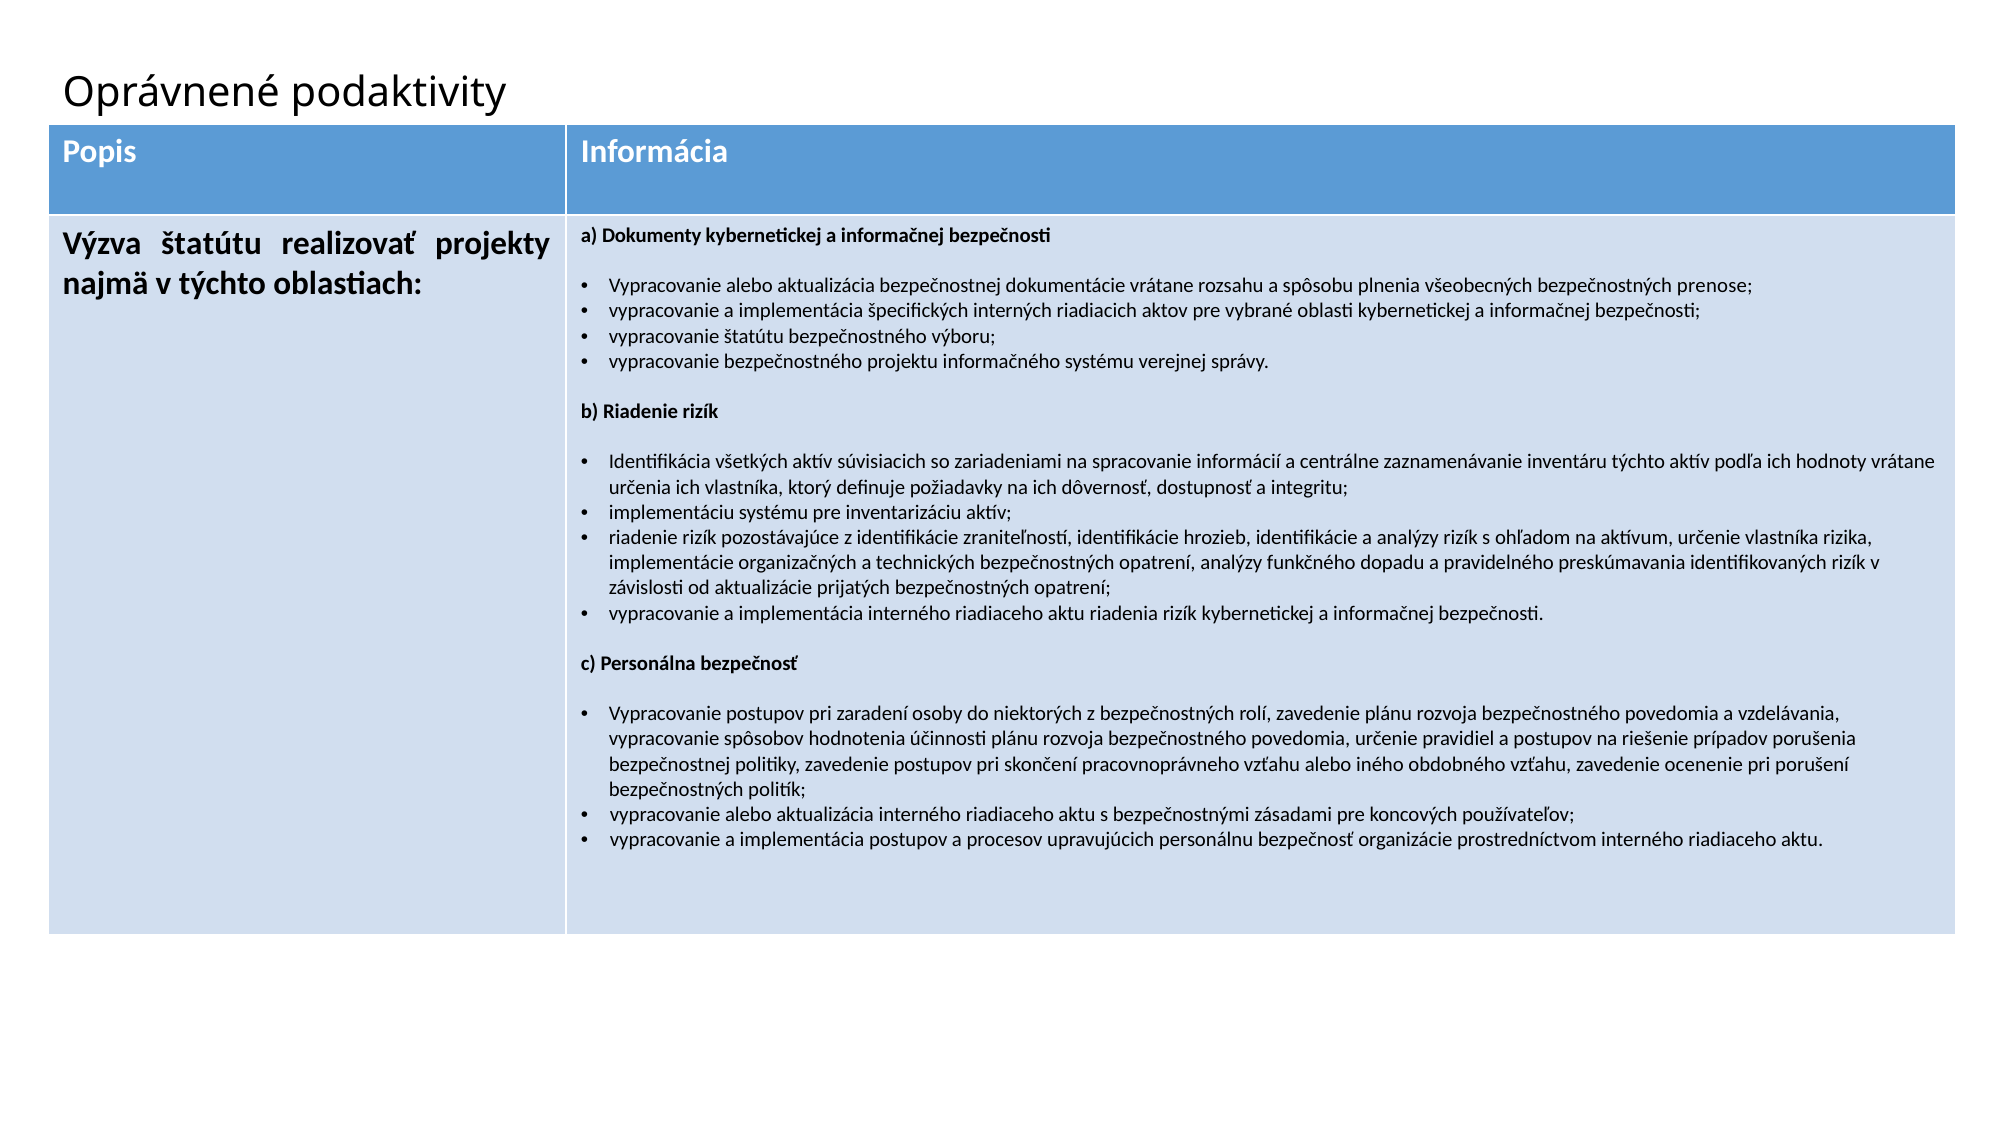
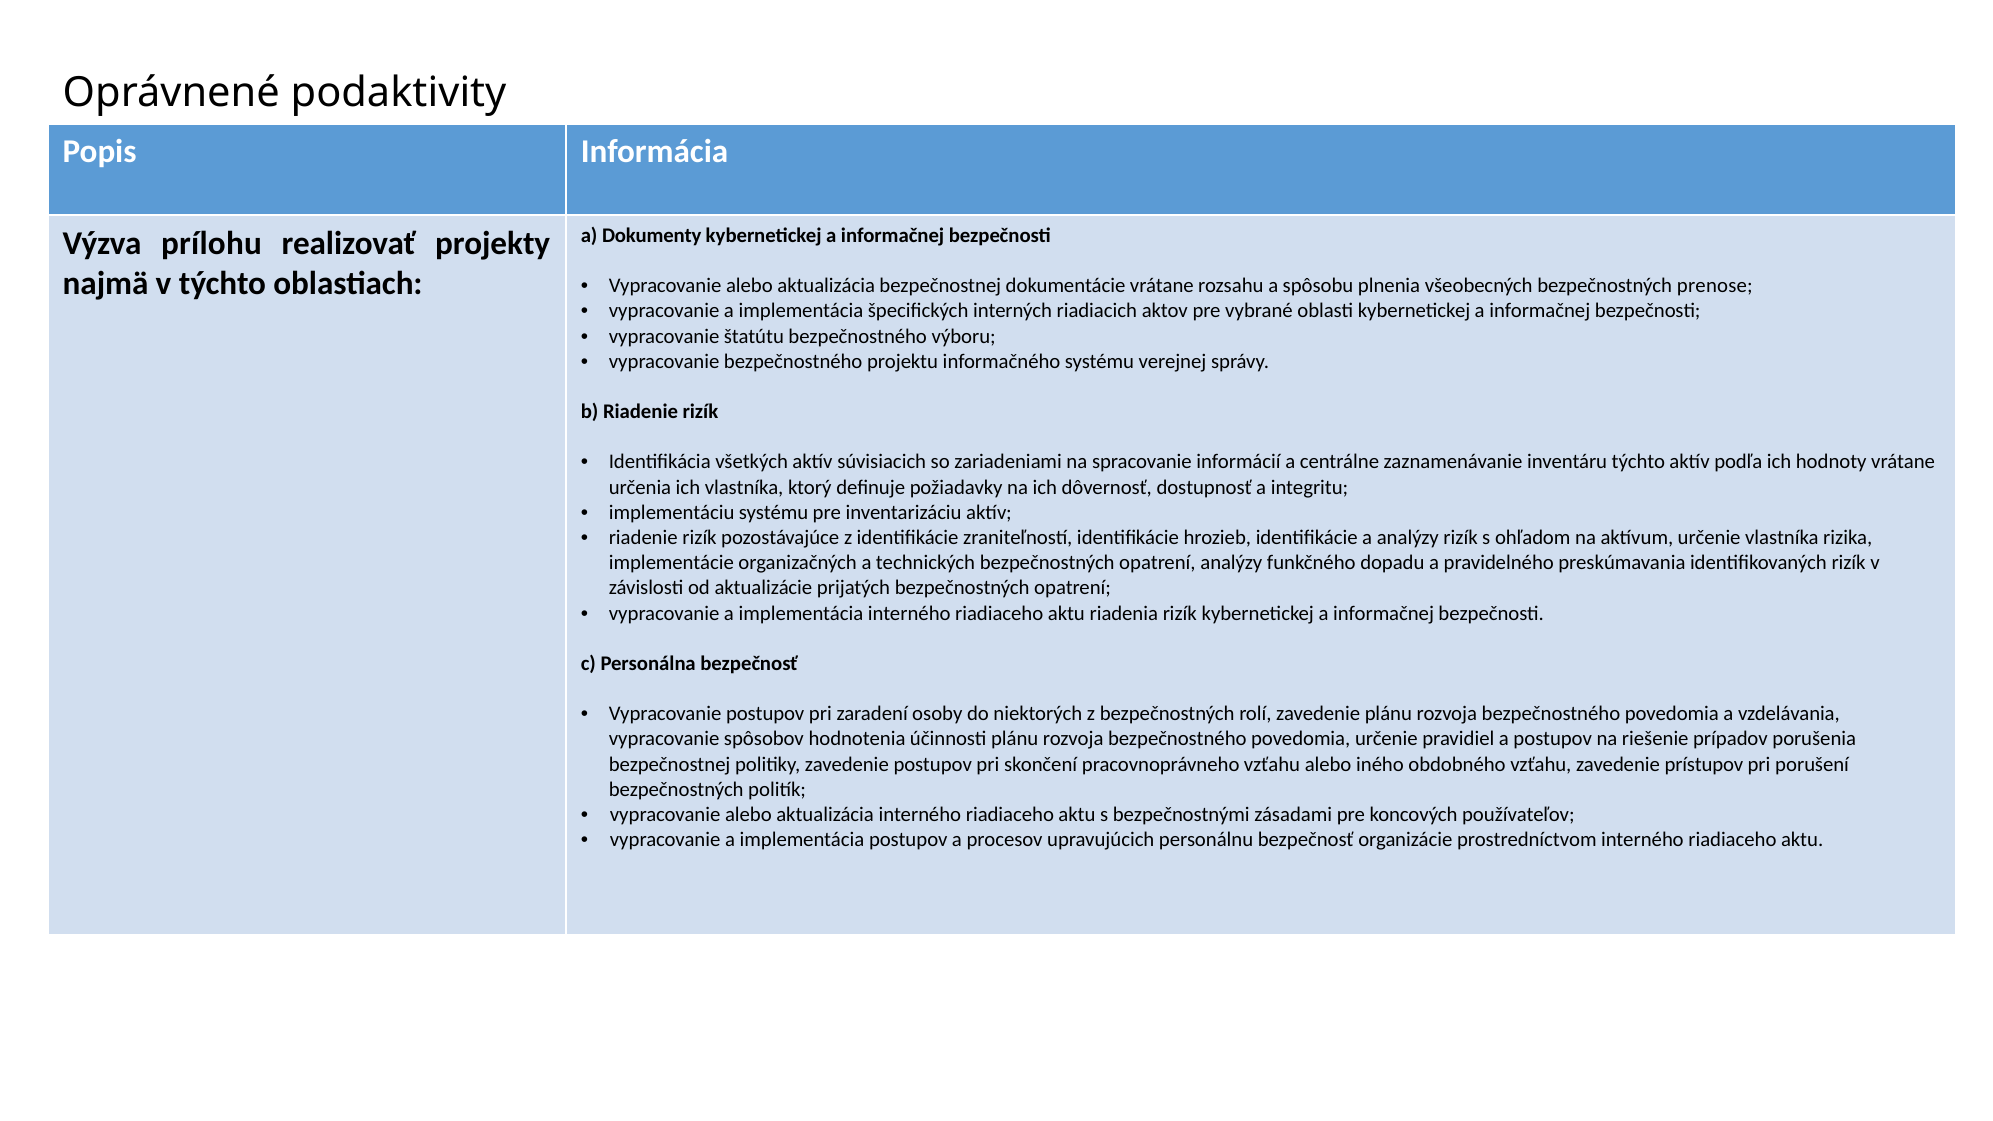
Výzva štatútu: štatútu -> prílohu (212, 243)
ocenenie: ocenenie -> prístupov (1704, 764)
